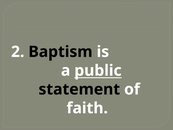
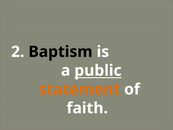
statement colour: black -> orange (79, 89)
